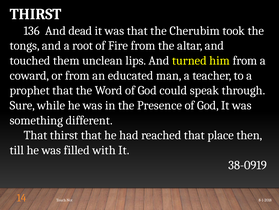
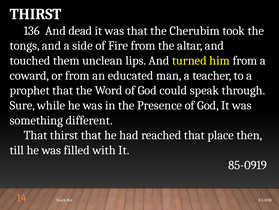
root: root -> side (83, 45)
38-0919: 38-0919 -> 85-0919 (248, 165)
